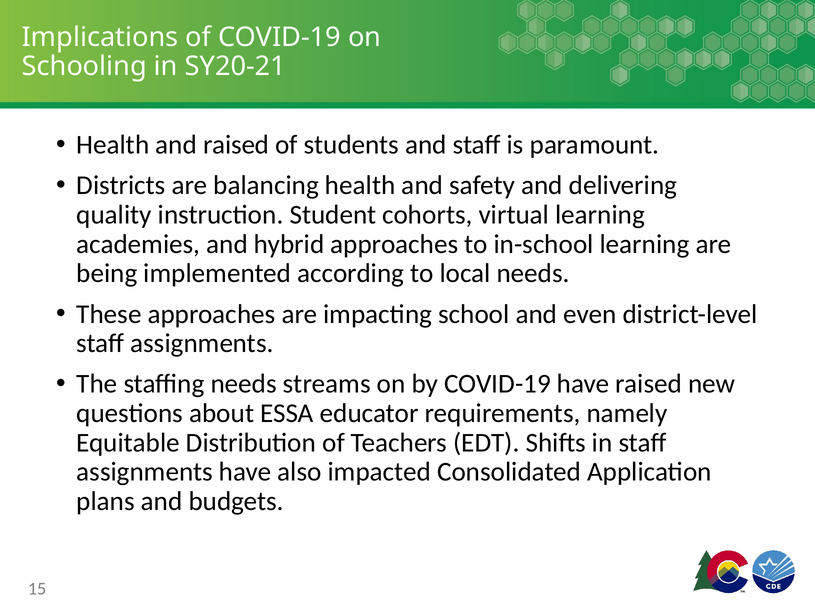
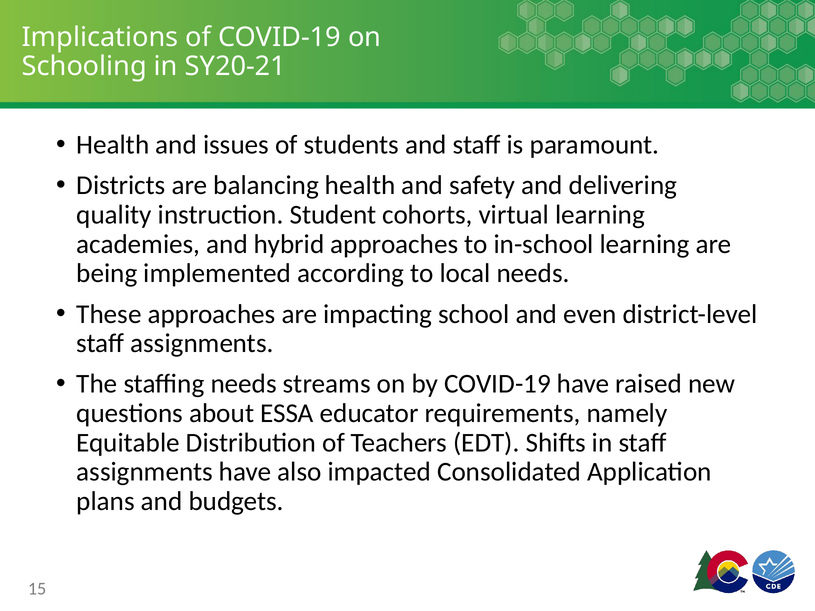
and raised: raised -> issues (236, 145)
